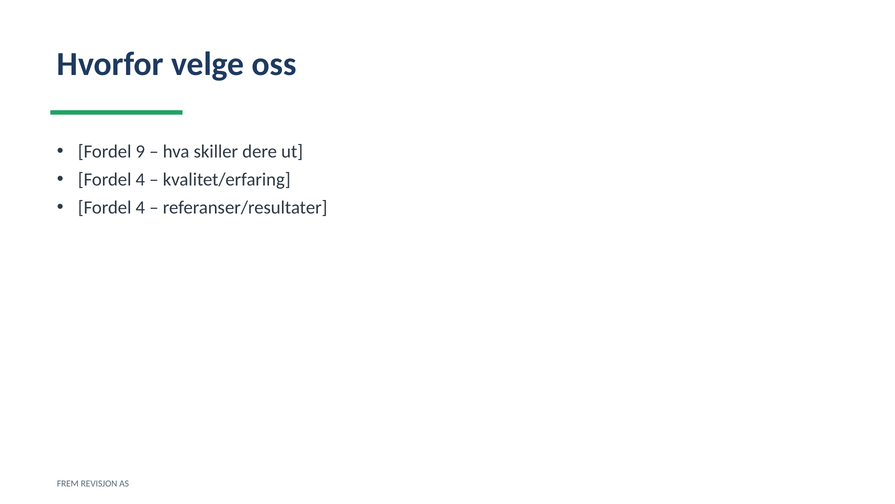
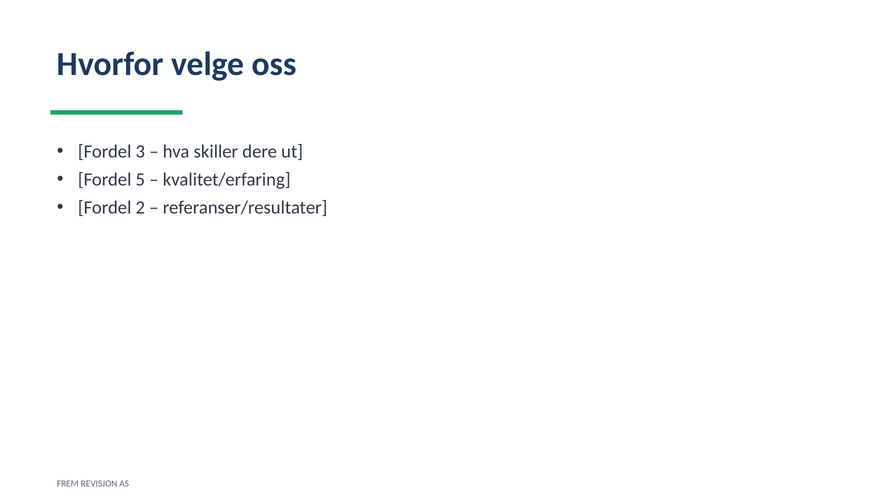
9: 9 -> 3 (140, 152)
4: 4 -> 5 (140, 180)
4: 4 -> 2 (140, 208)
